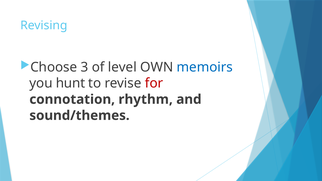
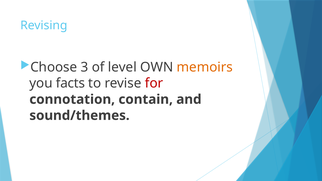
memoirs colour: blue -> orange (205, 67)
hunt: hunt -> facts (70, 83)
rhythm: rhythm -> contain (146, 99)
